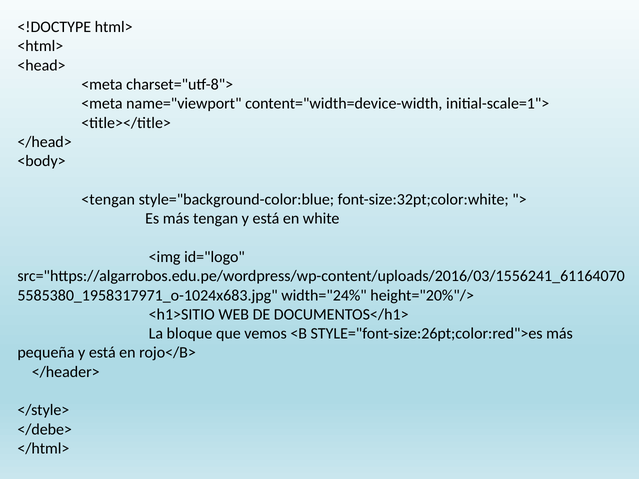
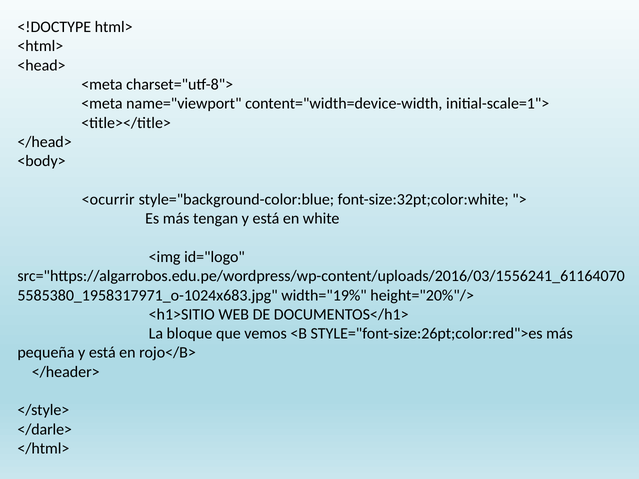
<tengan: <tengan -> <ocurrir (108, 200)
width="24%: width="24% -> width="19% (324, 295)
</debe>: </debe> -> </darle> (45, 430)
